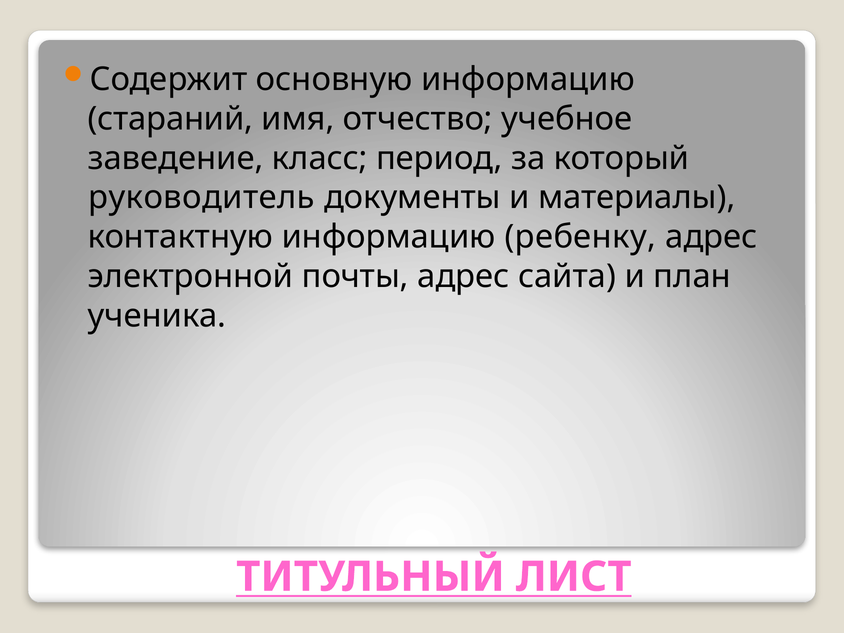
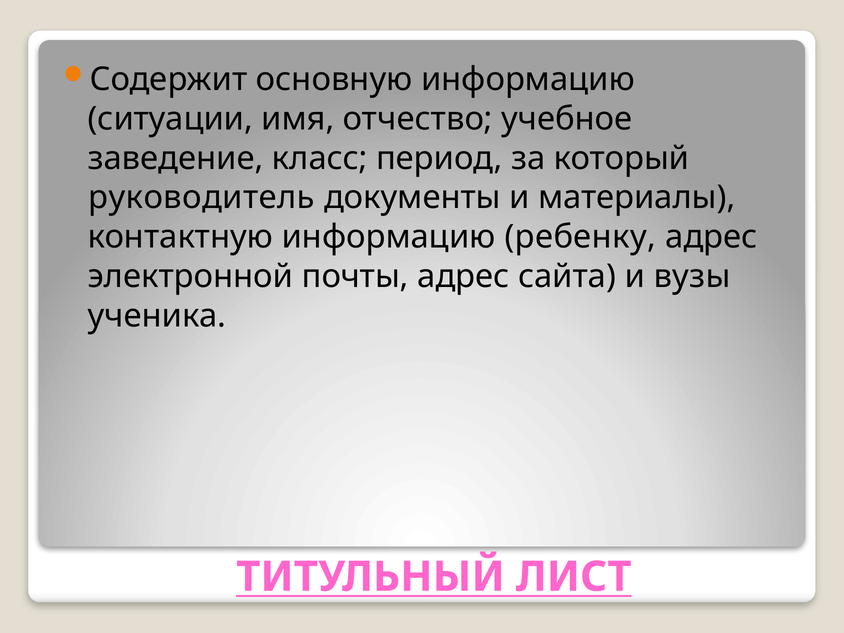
стараний: стараний -> ситуации (170, 119)
план: план -> вузы (692, 276)
